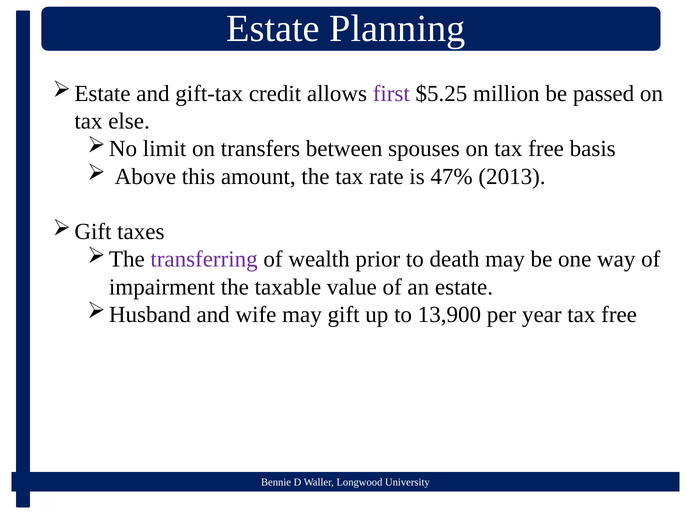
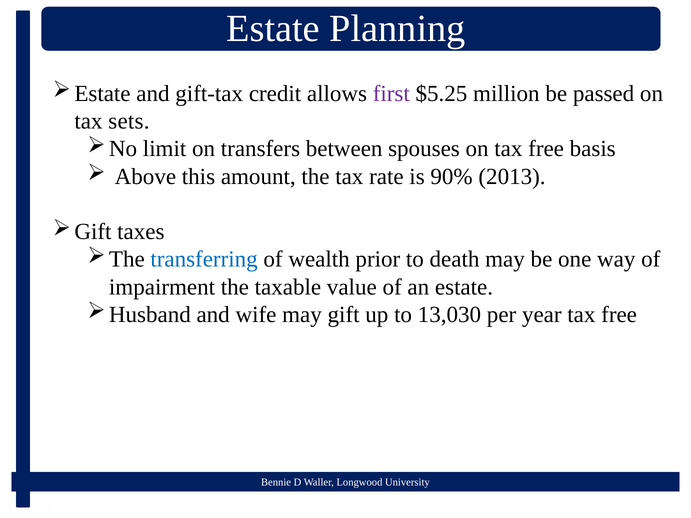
else: else -> sets (129, 121)
47%: 47% -> 90% (452, 177)
transferring colour: purple -> blue (204, 260)
13,900: 13,900 -> 13,030 (449, 315)
